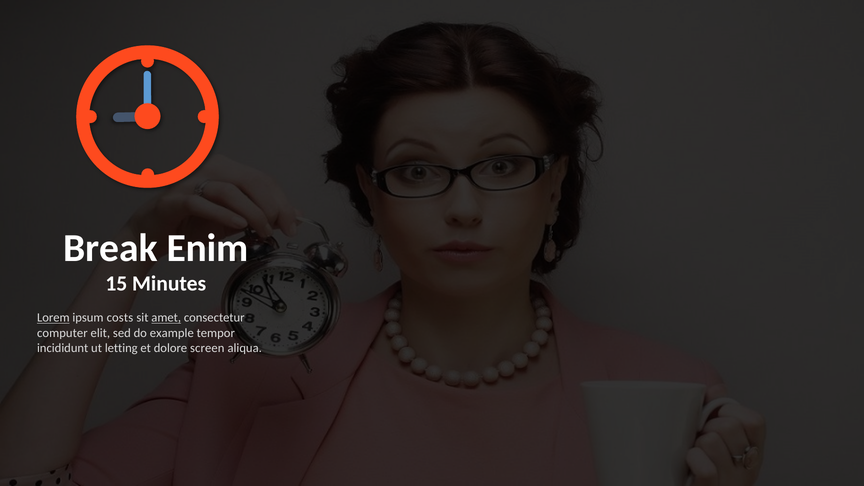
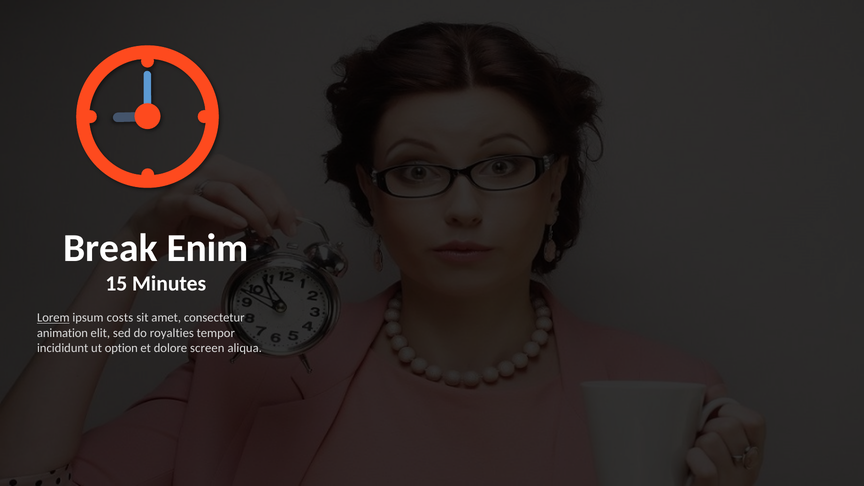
amet underline: present -> none (166, 318)
computer: computer -> animation (62, 333)
example: example -> royalties (172, 333)
letting: letting -> option (121, 348)
